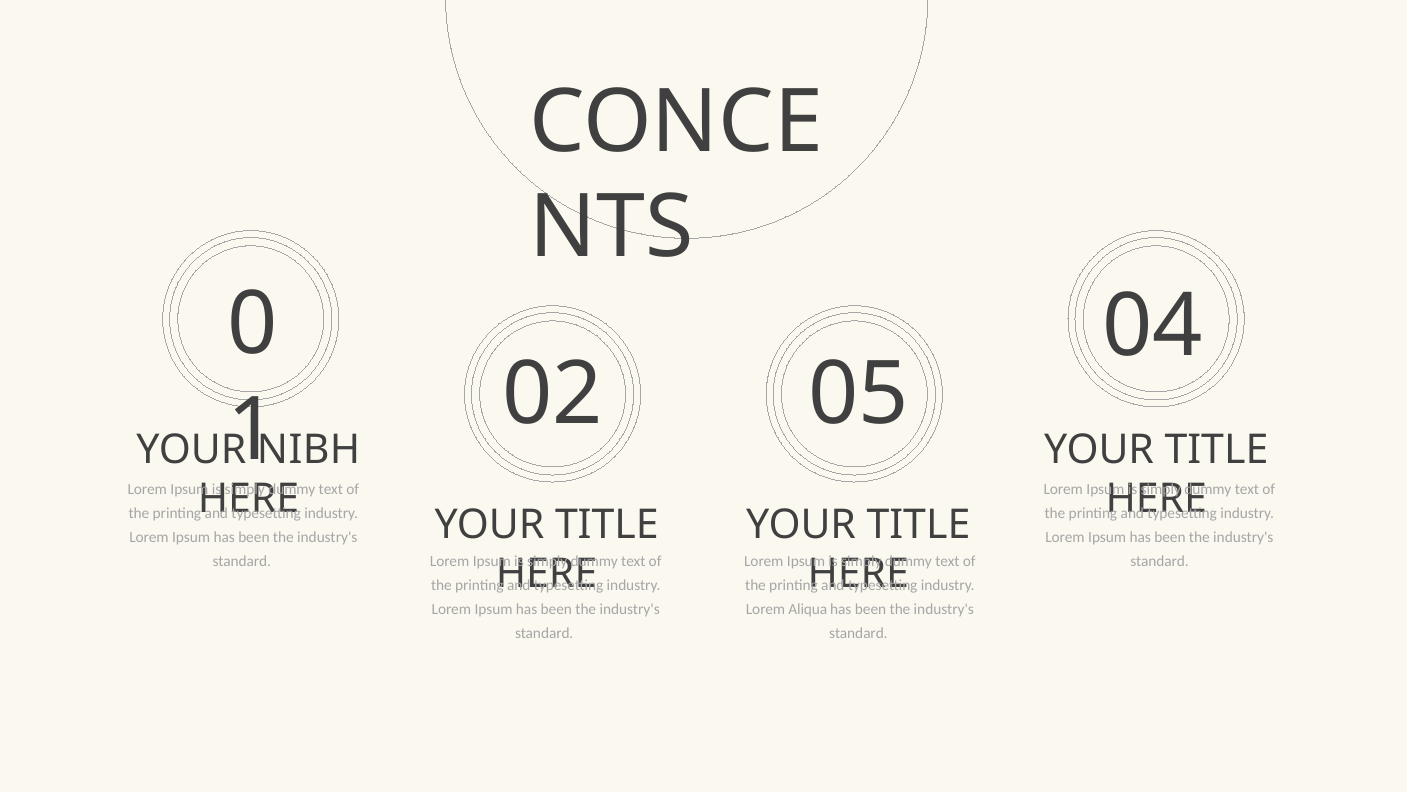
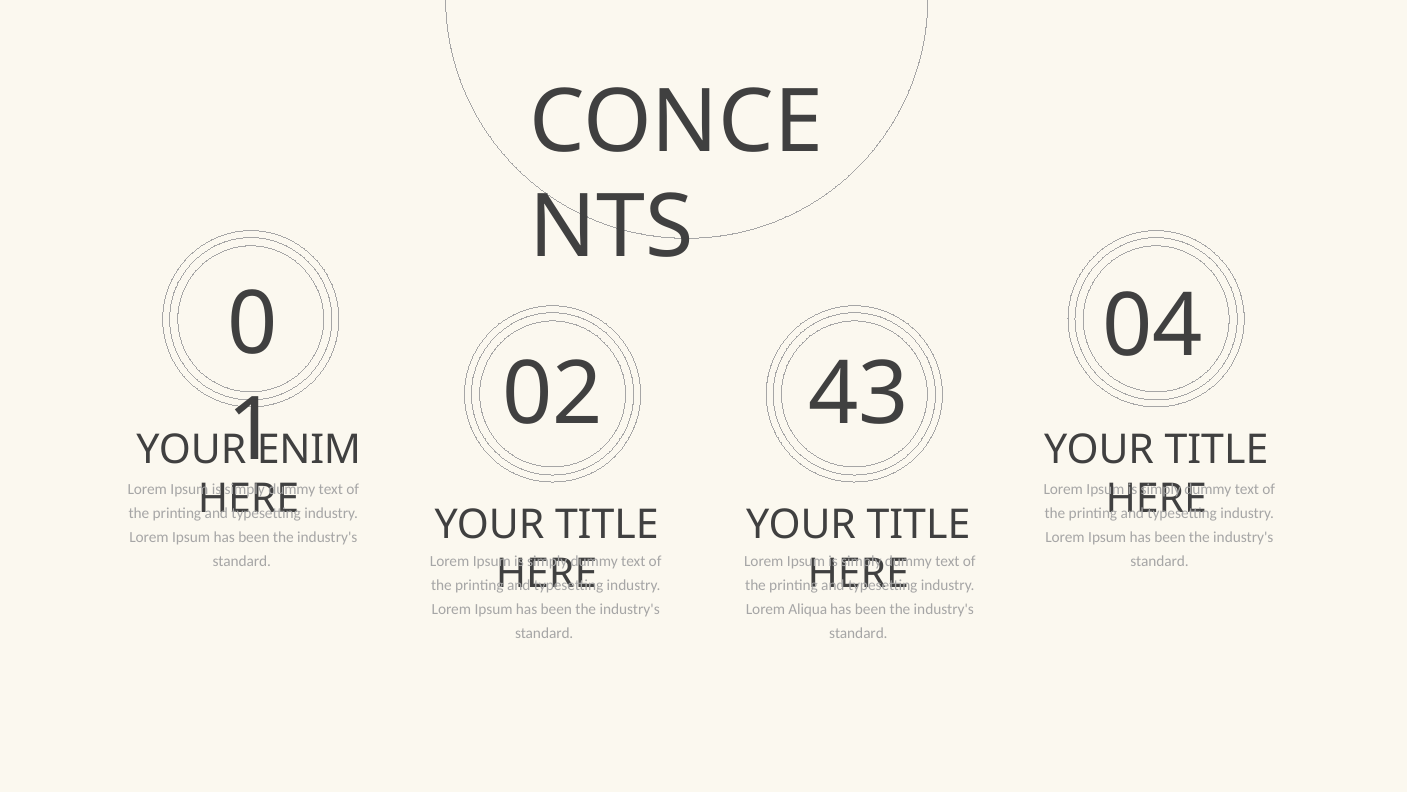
05: 05 -> 43 (859, 394)
NIBH: NIBH -> ENIM (309, 450)
